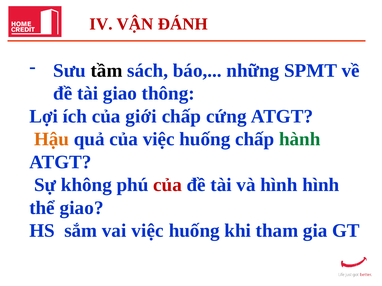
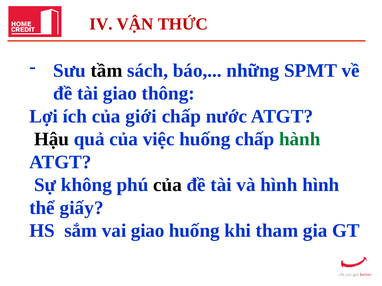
ĐÁNH: ĐÁNH -> THỨC (183, 24)
cứng: cứng -> nước (226, 117)
Hậu colour: orange -> black (52, 139)
của colour: red -> black (168, 185)
thể giao: giao -> giấy (82, 208)
vai việc: việc -> giao (148, 231)
